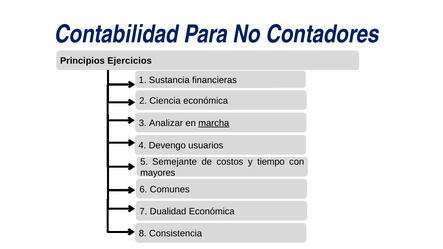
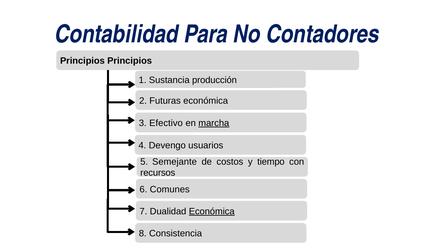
Principios Ejercicios: Ejercicios -> Principios (130, 61)
financieras: financieras -> producción (214, 80)
Ciencia: Ciencia -> Futuras (165, 101)
Analizar: Analizar -> Efectivo (166, 123)
mayores: mayores -> recursos (158, 173)
Económica underline: none -> present (212, 212)
